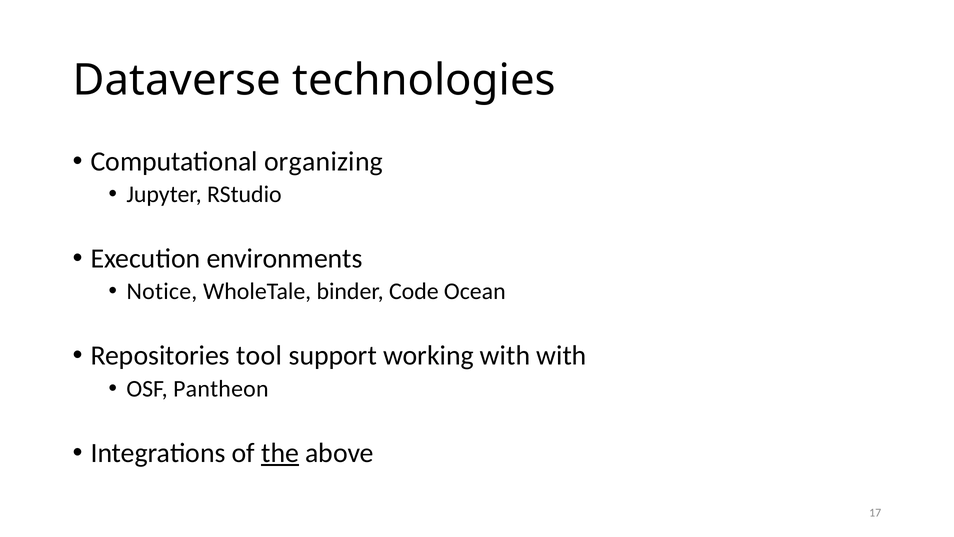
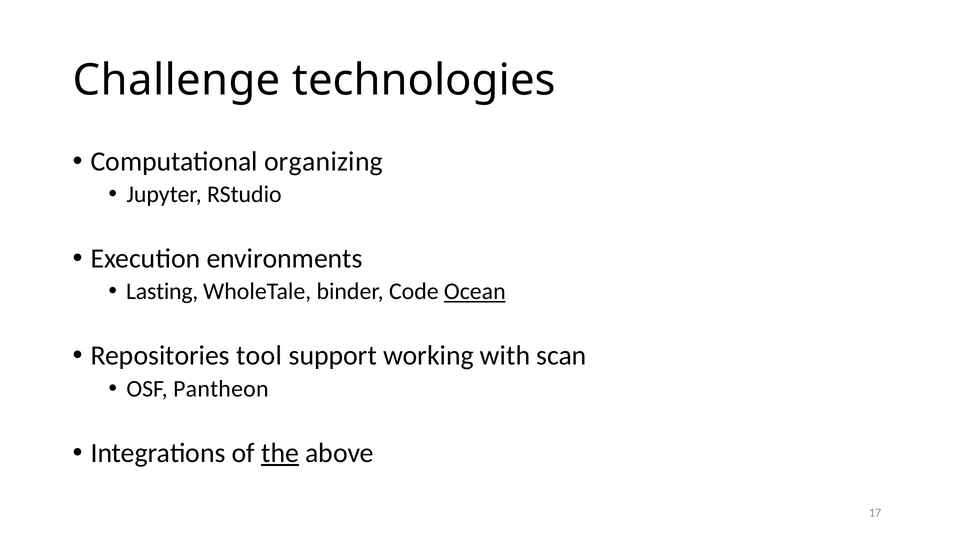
Dataverse: Dataverse -> Challenge (177, 80)
Notice: Notice -> Lasting (162, 291)
Ocean underline: none -> present (475, 291)
with with: with -> scan (561, 356)
